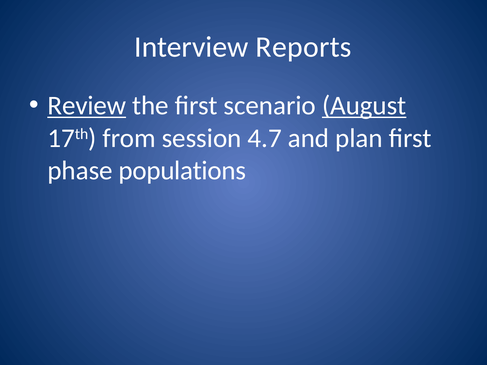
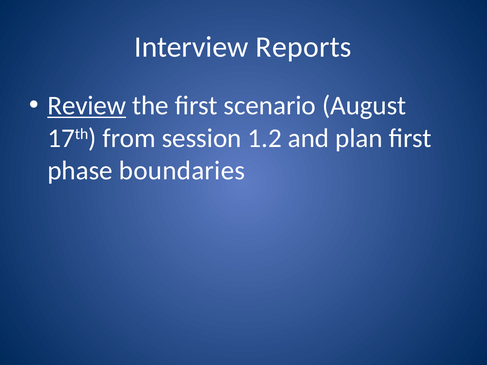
August underline: present -> none (364, 106)
4.7: 4.7 -> 1.2 (265, 138)
populations: populations -> boundaries (182, 171)
